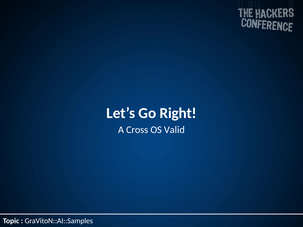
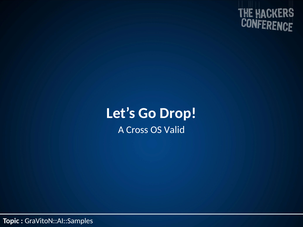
Right: Right -> Drop (178, 113)
